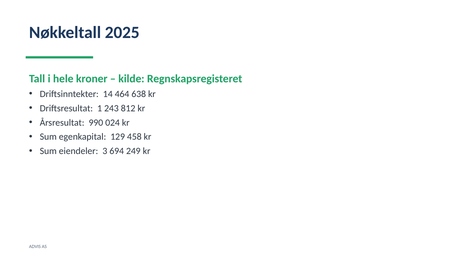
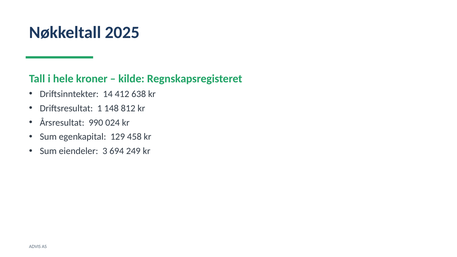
464: 464 -> 412 (122, 94)
243: 243 -> 148 (111, 108)
